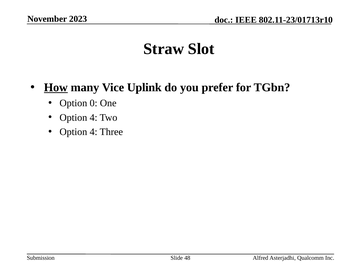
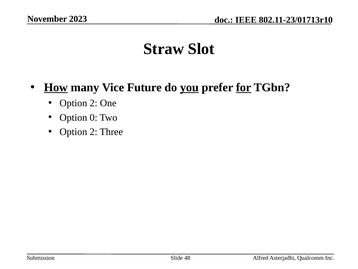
Uplink: Uplink -> Future (144, 87)
you underline: none -> present (189, 87)
for underline: none -> present (244, 87)
0: 0 -> 2 (94, 103)
4: 4 -> 0 (94, 117)
4: 4 -> 2 (94, 132)
